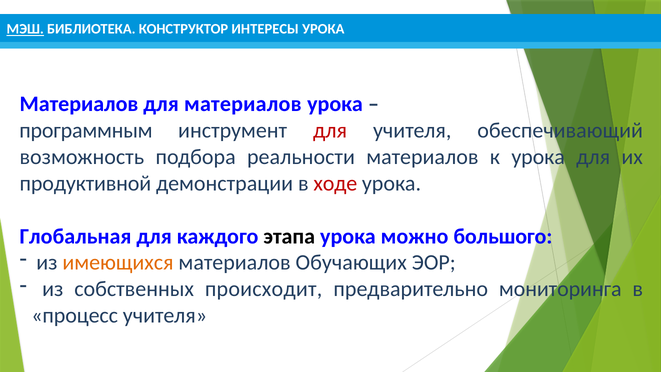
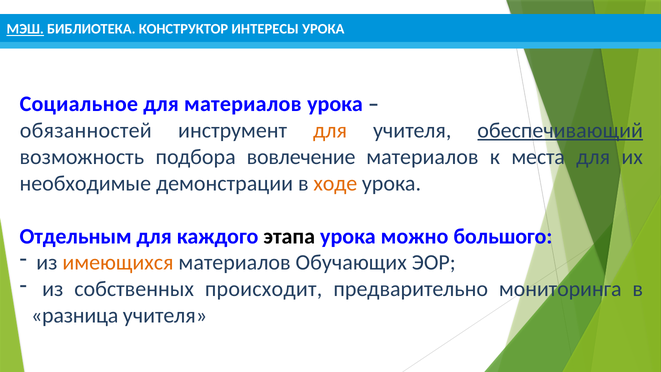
Материалов: Материалов -> Социальное (79, 104)
программным: программным -> обязанностей (86, 130)
для colour: red -> orange (330, 130)
обеспечивающий underline: none -> present (560, 130)
реальности: реальности -> вовлечение (301, 157)
к урока: урока -> места (538, 157)
продуктивной: продуктивной -> необходимые (85, 183)
ходе colour: red -> orange (335, 183)
Глобальная: Глобальная -> Отдельным (76, 236)
процесс: процесс -> разница (75, 315)
